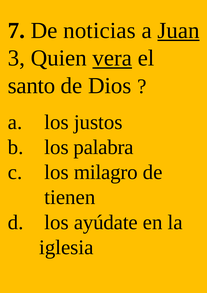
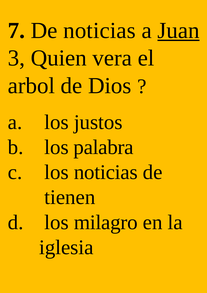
vera underline: present -> none (112, 58)
santo: santo -> arbol (31, 86)
los milagro: milagro -> noticias (106, 172)
ayúdate: ayúdate -> milagro (106, 222)
